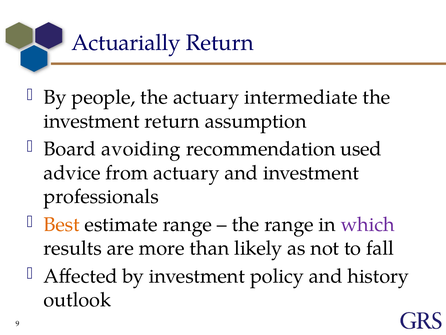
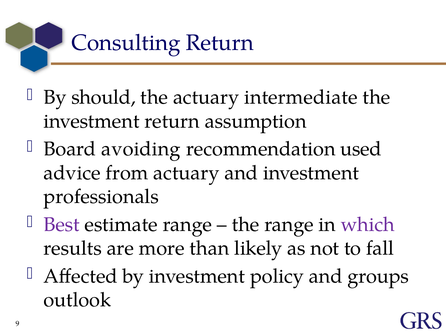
Actuarially: Actuarially -> Consulting (126, 43)
people: people -> should (104, 97)
Best colour: orange -> purple (62, 224)
history: history -> groups (378, 276)
